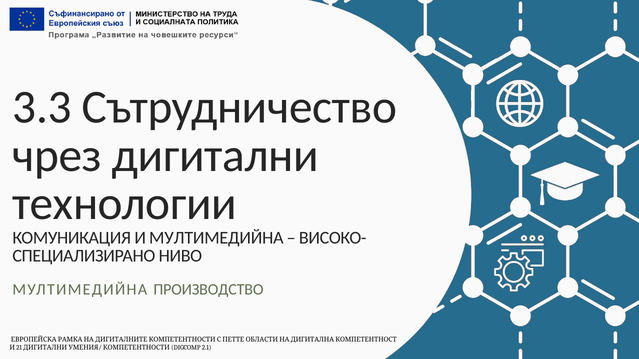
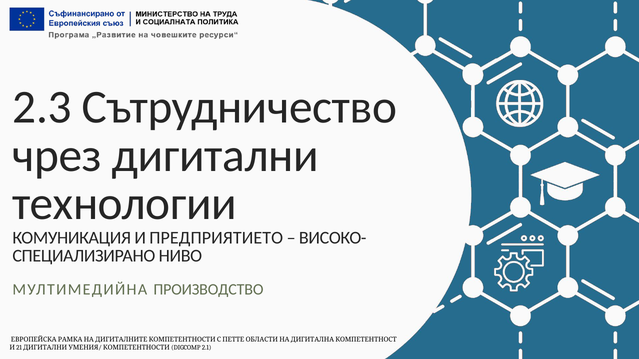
3.3: 3.3 -> 2.3 (42, 108)
И МУЛТИМЕДИЙНА: МУЛТИМЕДИЙНА -> ПРЕДПРИЯТИЕТО (216, 238)
